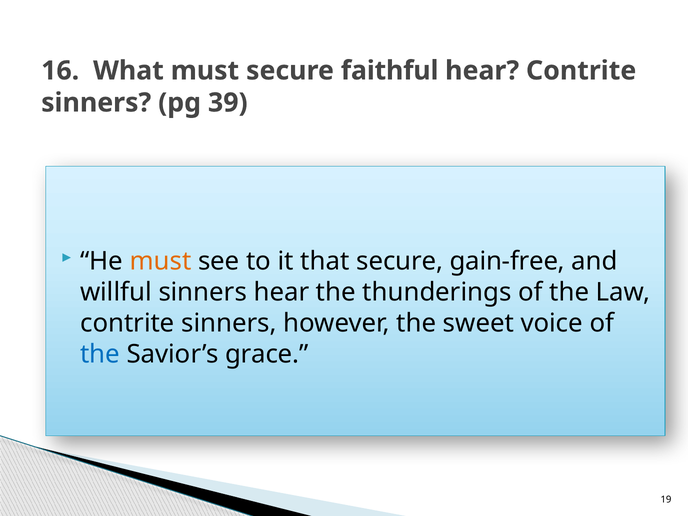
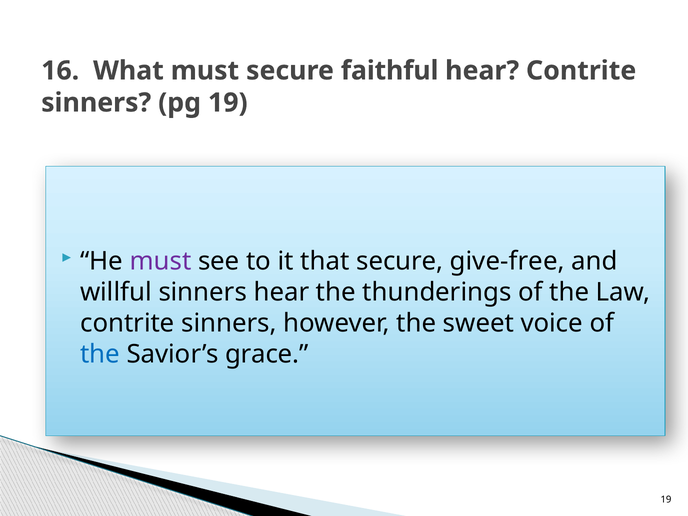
pg 39: 39 -> 19 (228, 103)
must colour: orange -> purple (161, 261)
gain-free: gain-free -> give-free (507, 261)
